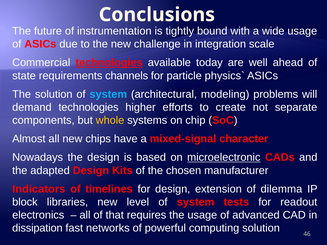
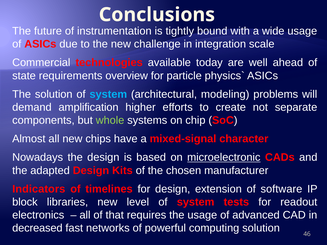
technologies underline: present -> none (109, 63)
channels: channels -> overview (127, 76)
demand technologies: technologies -> amplification (89, 107)
whole colour: yellow -> light green (110, 120)
dilemma: dilemma -> software (281, 189)
dissipation: dissipation -> decreased (37, 228)
